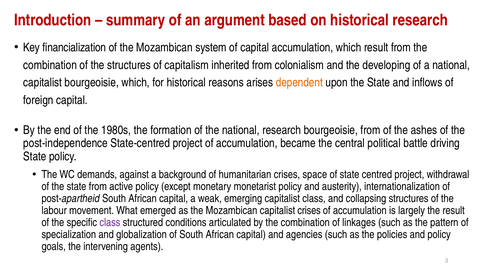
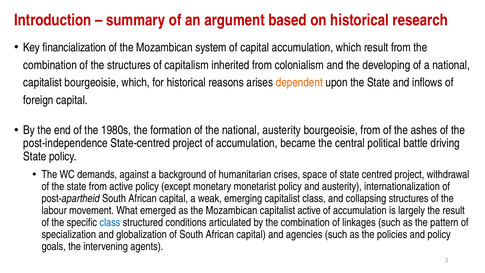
national research: research -> austerity (282, 130)
capitalist crises: crises -> active (309, 210)
class colour: purple -> blue (110, 222)
